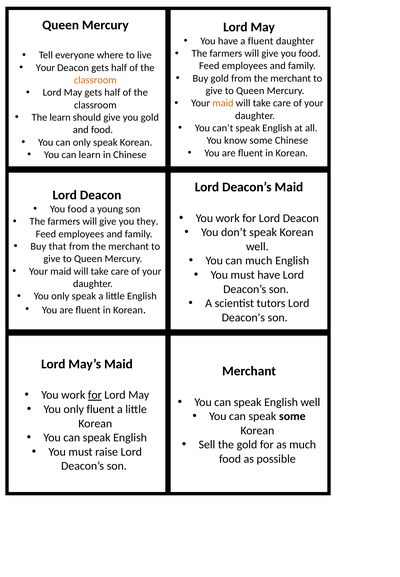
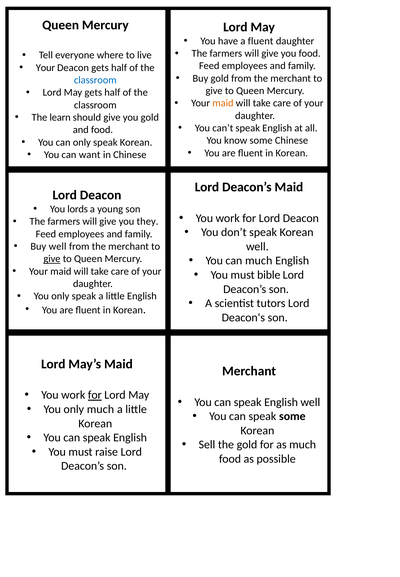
classroom colour: orange -> blue (95, 80)
can learn: learn -> want (90, 155)
food: food -> lords (78, 209)
Buy that: that -> well (58, 247)
give underline: none -> present (52, 259)
must have: have -> bible (269, 275)
only fluent: fluent -> much (100, 410)
